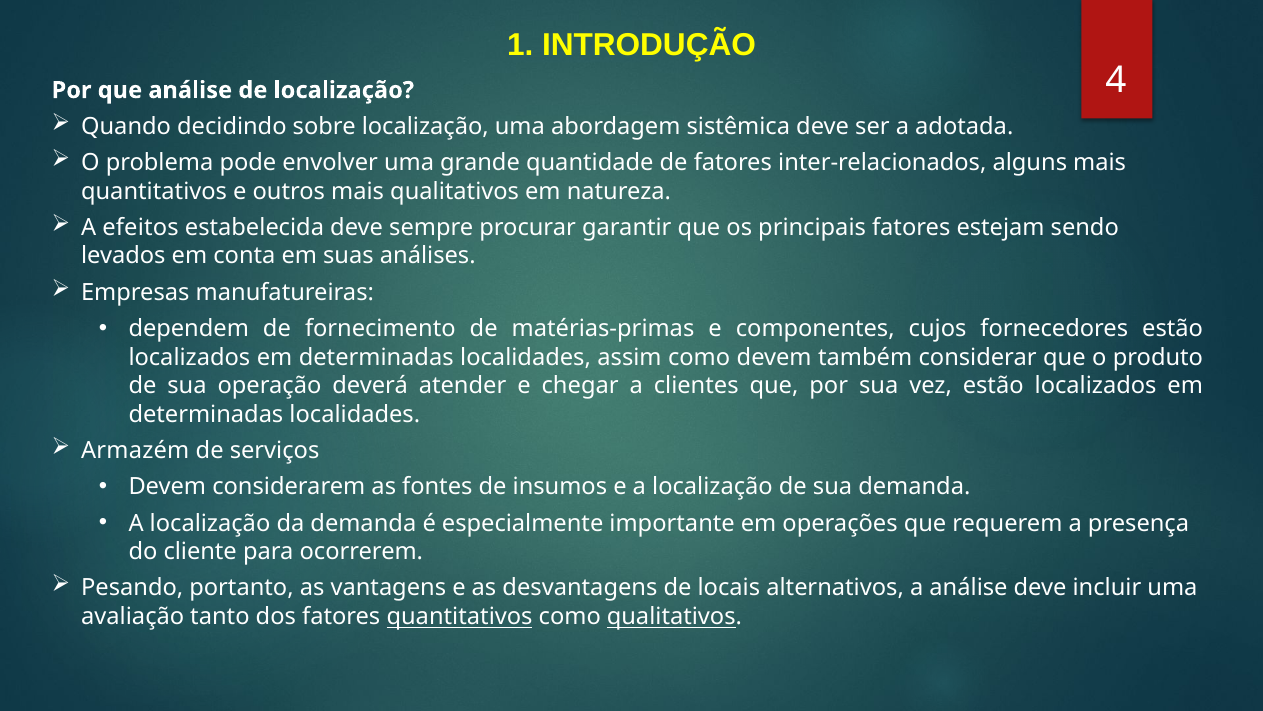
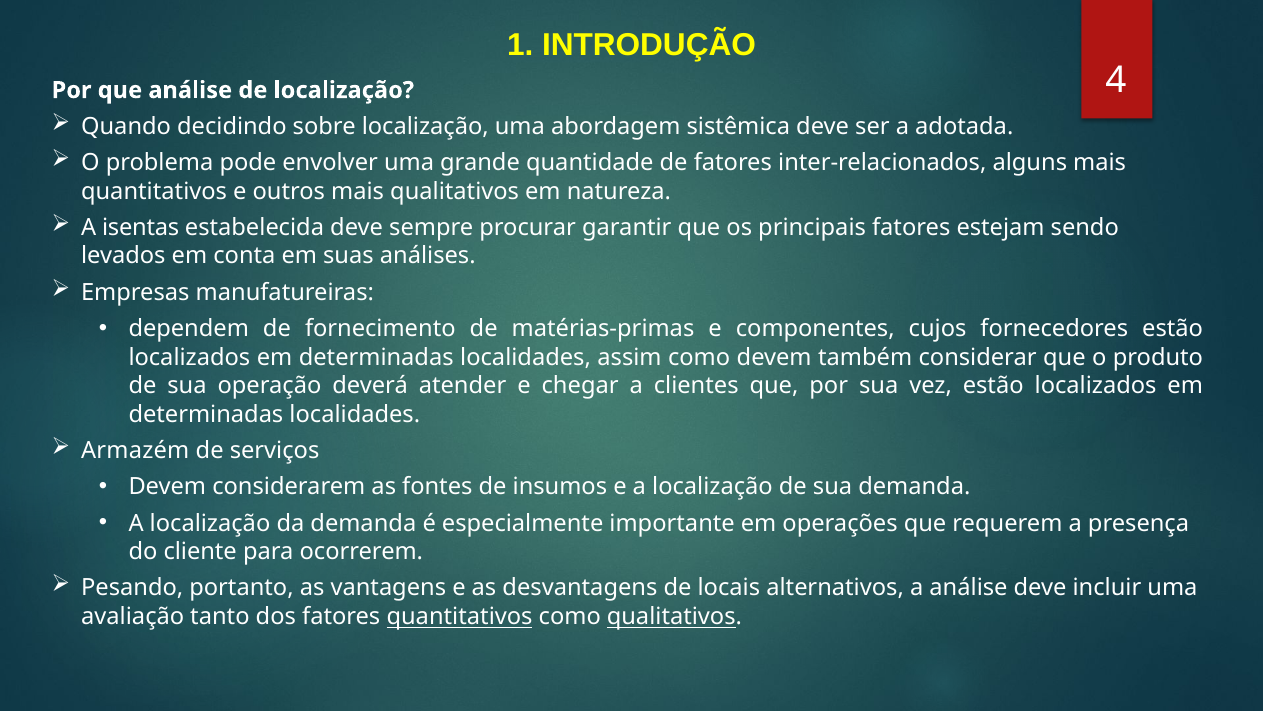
efeitos: efeitos -> isentas (141, 228)
